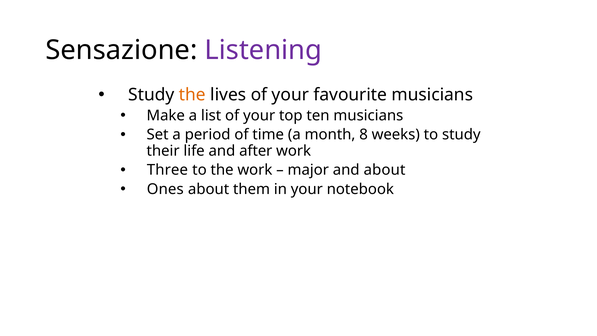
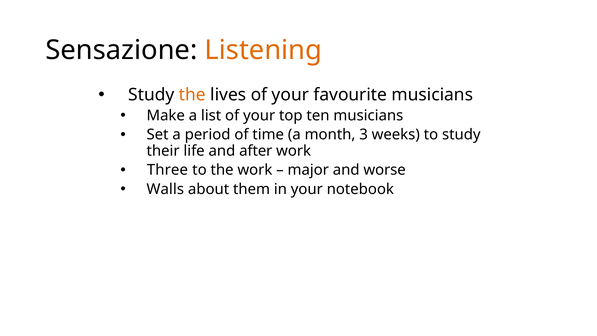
Listening colour: purple -> orange (263, 50)
8: 8 -> 3 (364, 135)
and about: about -> worse (385, 170)
Ones: Ones -> Walls (165, 189)
